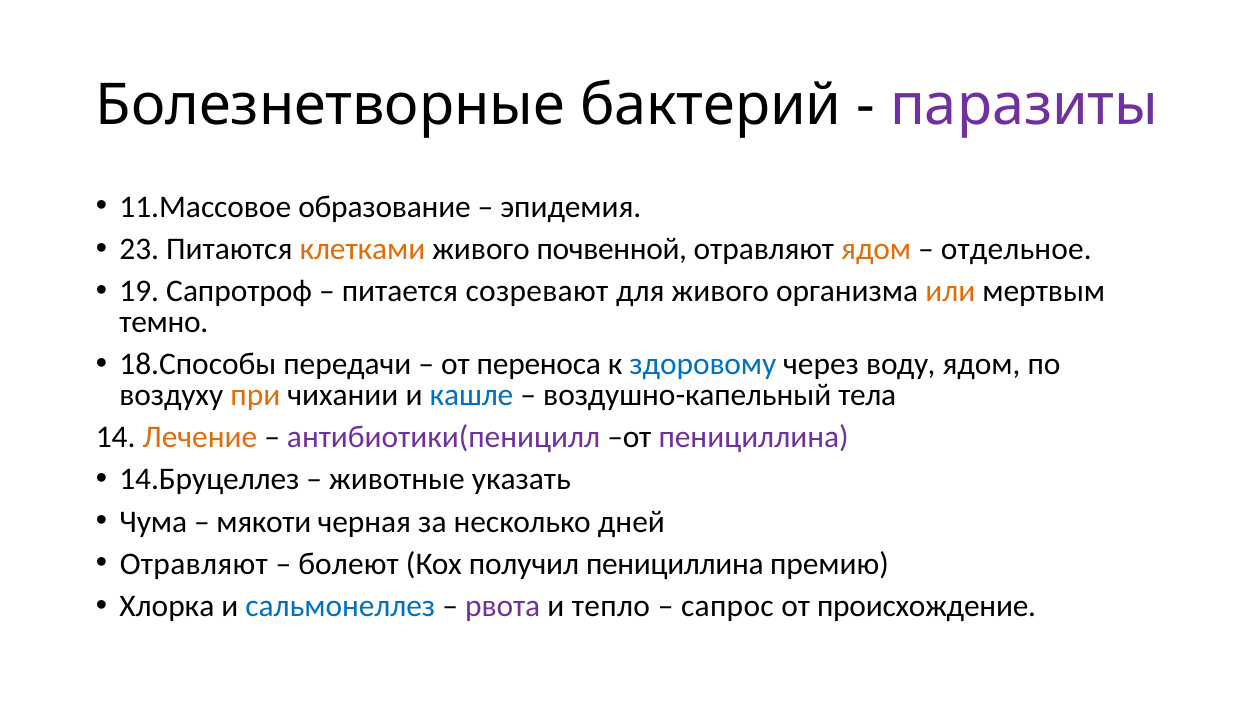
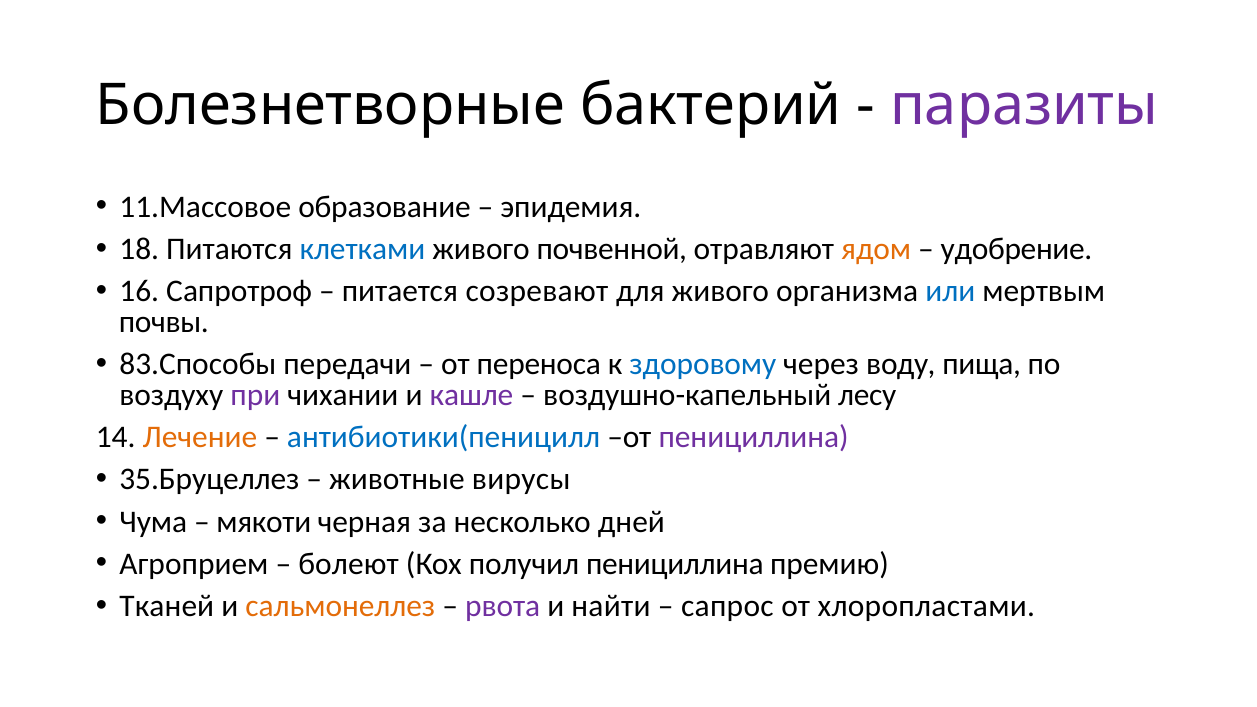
23: 23 -> 18 (139, 249)
клетками colour: orange -> blue (362, 249)
отдельное: отдельное -> удобрение (1017, 249)
19: 19 -> 16 (139, 292)
или colour: orange -> blue (950, 292)
темно: темно -> почвы (164, 322)
18.Способы: 18.Способы -> 83.Способы (198, 364)
воду ядом: ядом -> пища (982, 364)
при colour: orange -> purple (255, 395)
кашле colour: blue -> purple (471, 395)
тела: тела -> лесу (867, 395)
антибиотики(пеницилл colour: purple -> blue (444, 437)
14.Бруцеллез: 14.Бруцеллез -> 35.Бруцеллез (209, 480)
указать: указать -> вирусы (521, 480)
Отравляют: Отравляют -> Агроприем (194, 564)
Хлорка: Хлорка -> Тканей (167, 607)
сальмонеллез colour: blue -> orange (340, 607)
тепло: тепло -> найти (611, 607)
происхождение: происхождение -> хлоропластами (926, 607)
